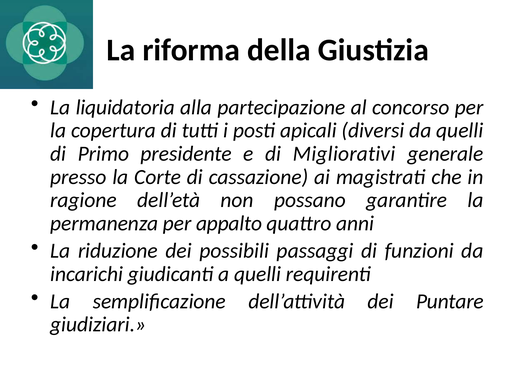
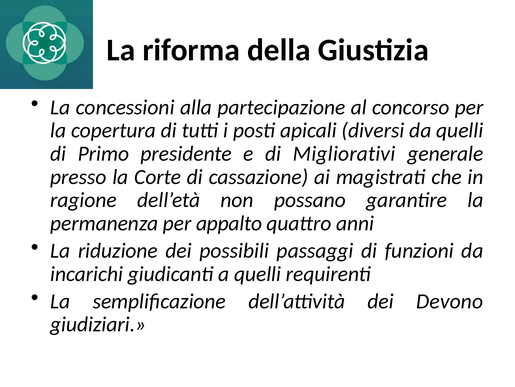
liquidatoria: liquidatoria -> concessioni (125, 107)
Puntare: Puntare -> Devono (450, 301)
